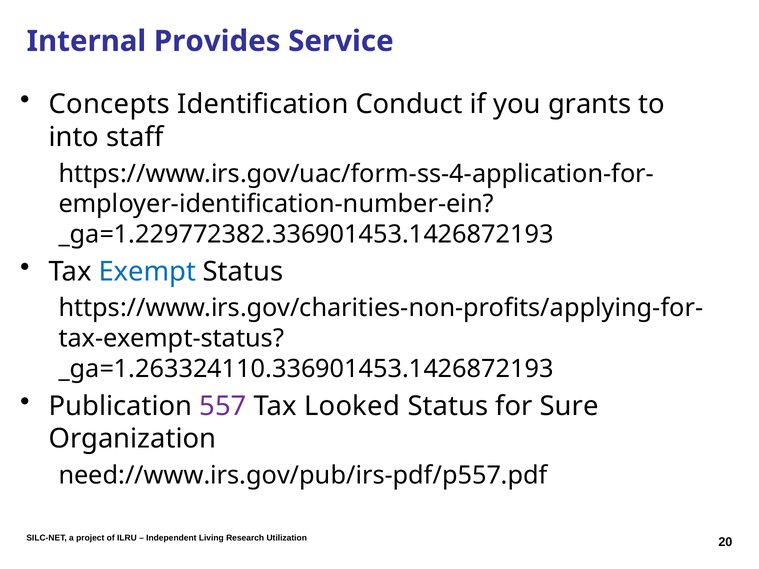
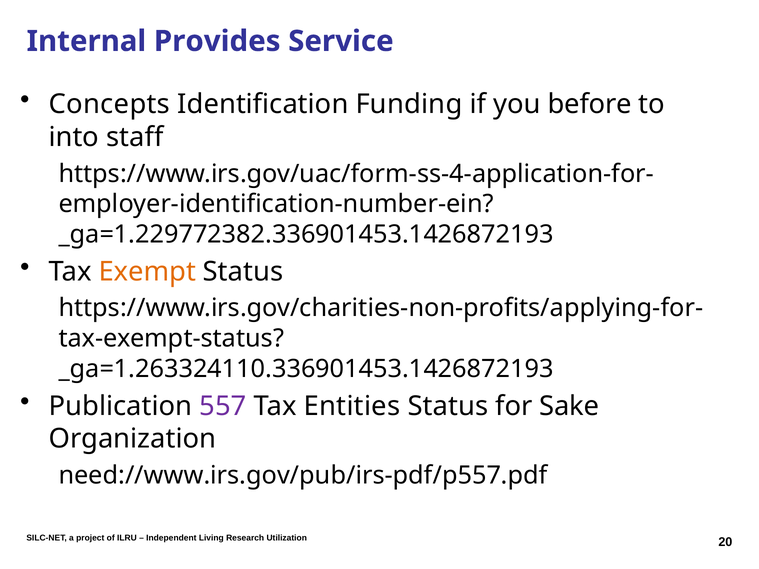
Conduct: Conduct -> Funding (409, 104)
grants: grants -> before (590, 104)
Exempt colour: blue -> orange (147, 272)
Looked: Looked -> Entities (352, 406)
Sure: Sure -> Sake (569, 406)
